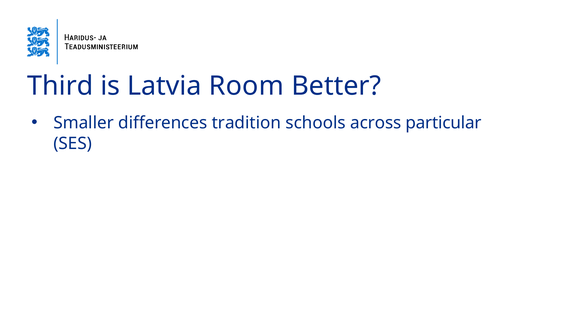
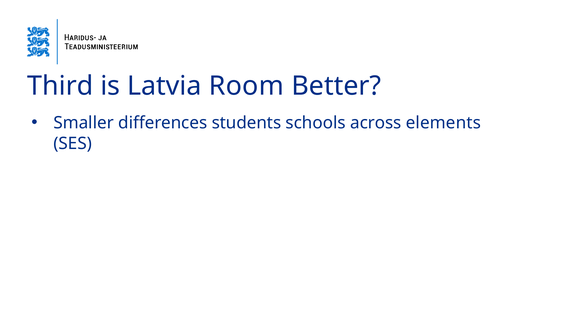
tradition: tradition -> students (246, 123)
particular: particular -> elements (443, 123)
